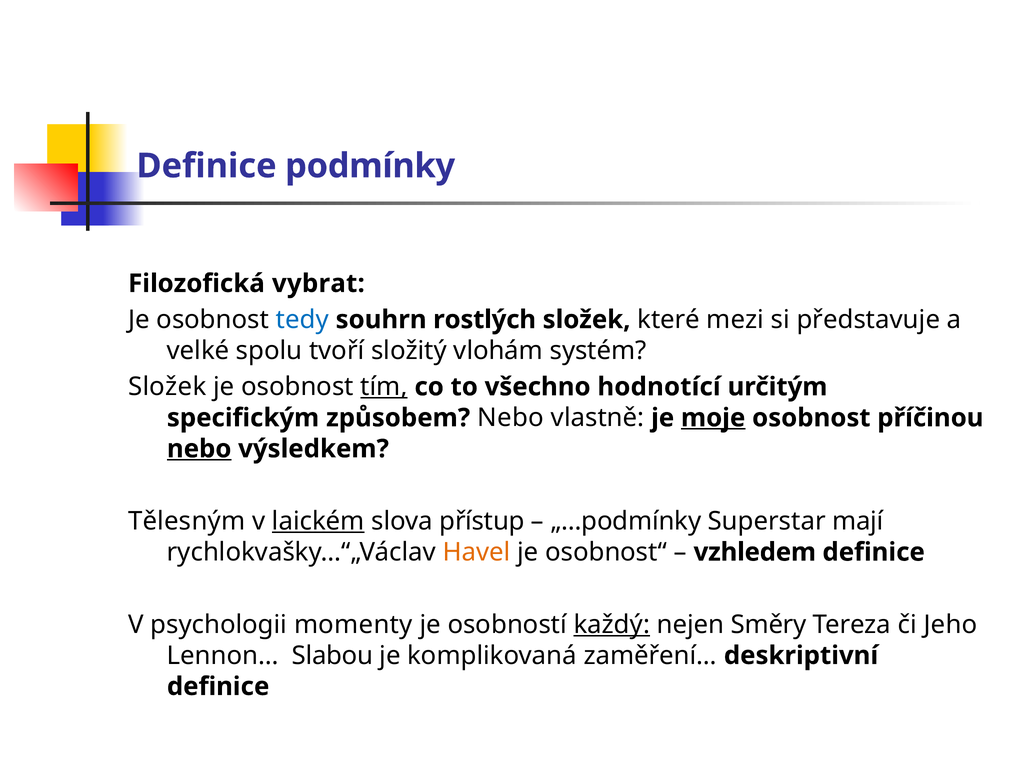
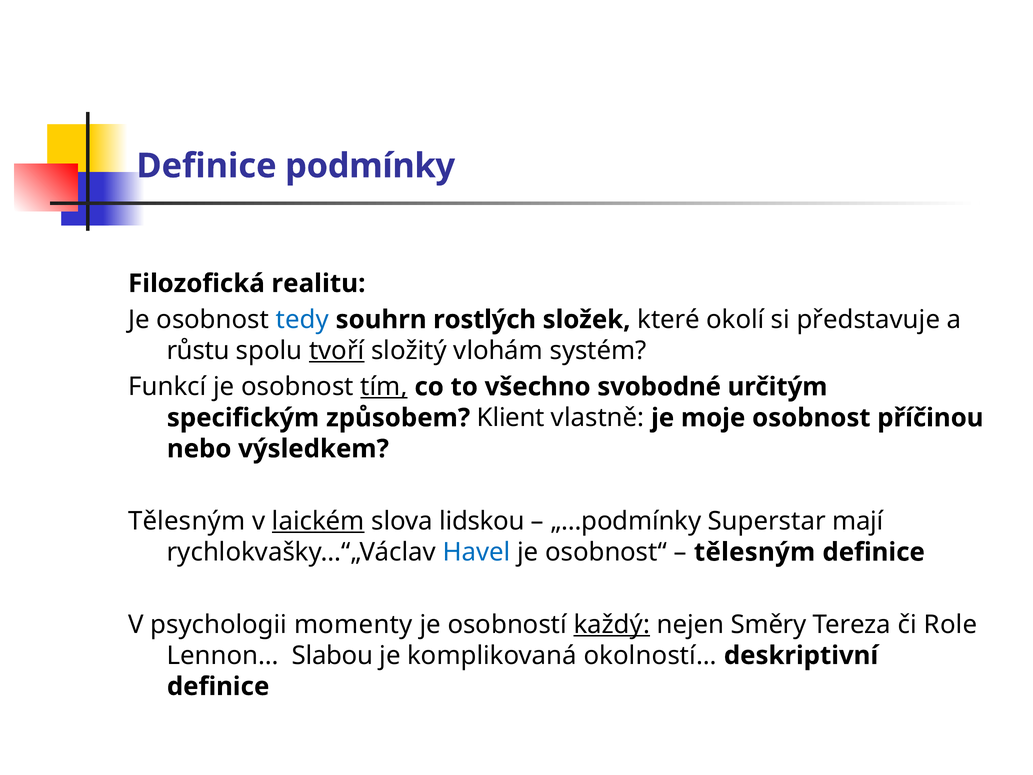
vybrat: vybrat -> realitu (318, 283)
mezi: mezi -> okolí (735, 320)
velké: velké -> růstu (198, 351)
tvoří underline: none -> present (337, 351)
Složek: Složek -> Funkcí (167, 387)
hodnotící: hodnotící -> svobodné (659, 387)
způsobem Nebo: Nebo -> Klient (511, 418)
moje underline: present -> none (713, 418)
nebo underline: present -> none (199, 449)
přístup: přístup -> lidskou (482, 521)
Havel colour: orange -> blue (476, 552)
vzhledem: vzhledem -> tělesným (755, 552)
Jeho: Jeho -> Role (951, 624)
zaměření…: zaměření… -> okolností… (650, 655)
